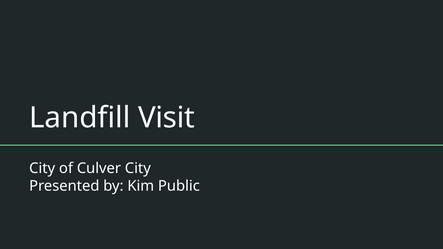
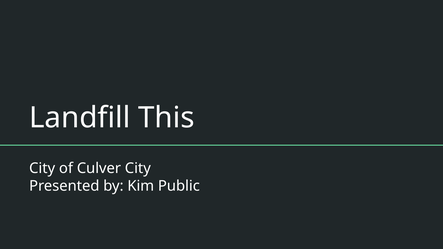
Visit: Visit -> This (166, 118)
